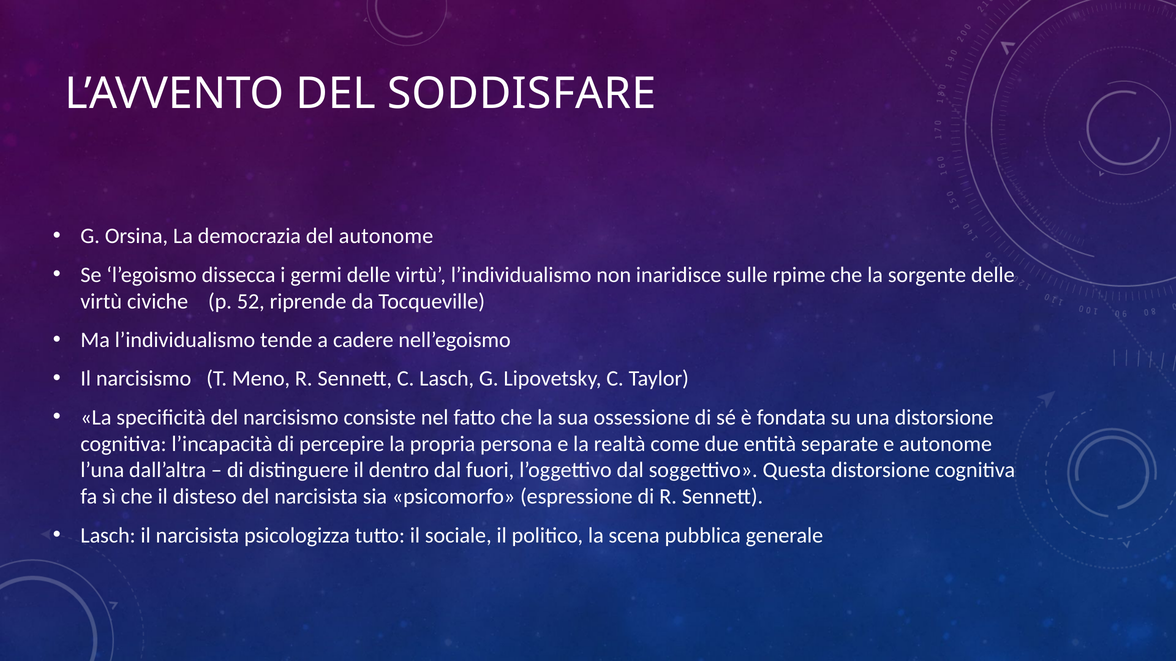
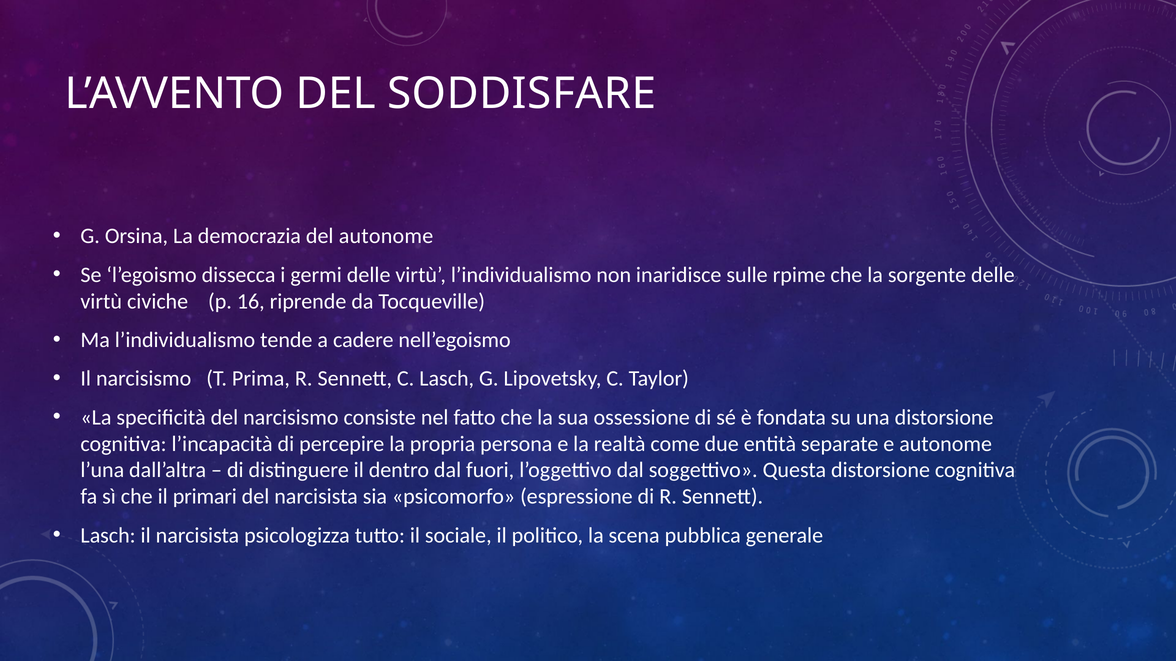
52: 52 -> 16 (251, 301)
Meno: Meno -> Prima (261, 379)
disteso: disteso -> primari (205, 497)
